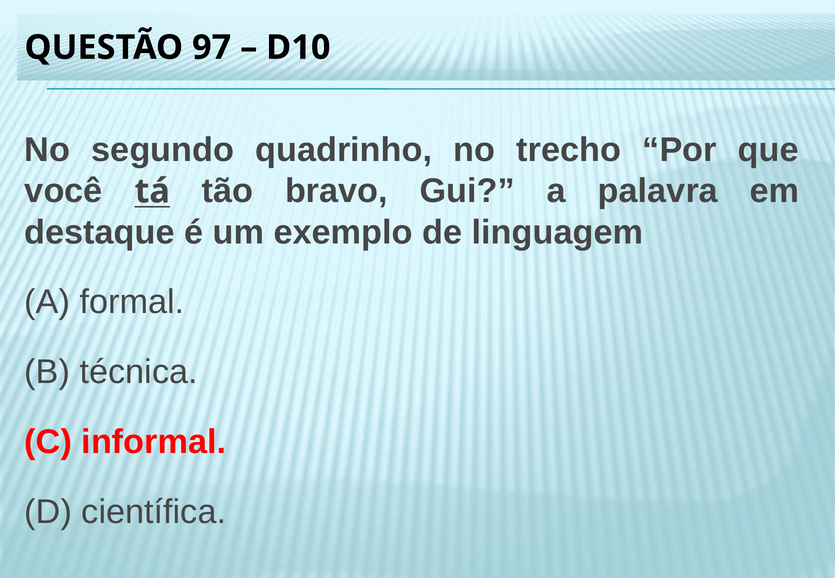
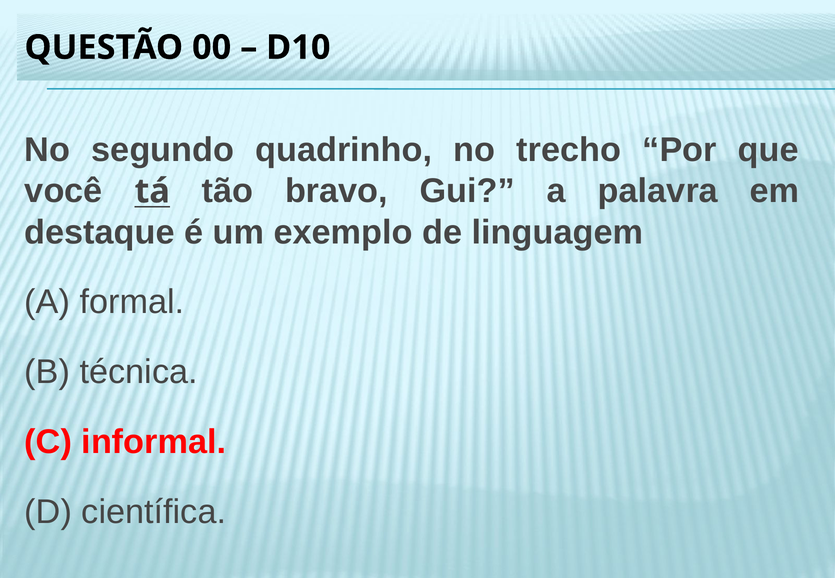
97: 97 -> 00 (212, 48)
